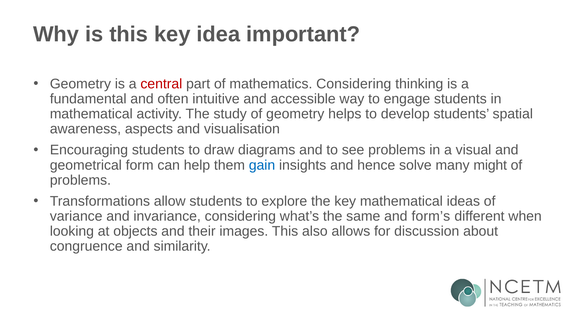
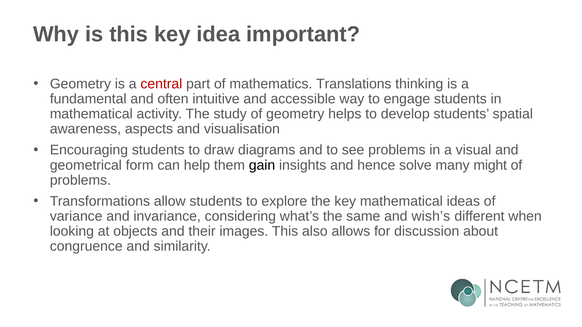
mathematics Considering: Considering -> Translations (354, 84)
gain colour: blue -> black (262, 165)
form’s: form’s -> wish’s (431, 217)
